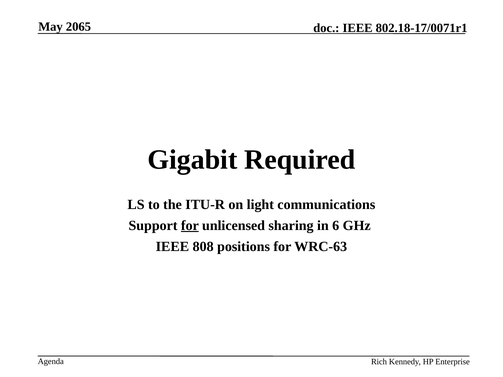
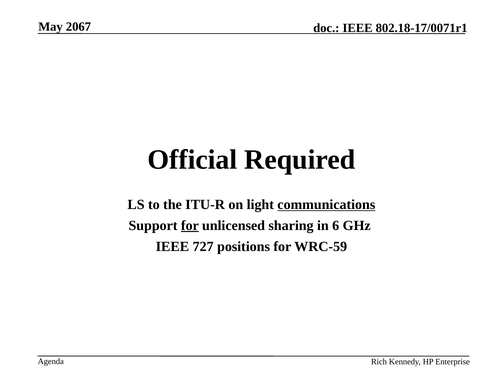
2065: 2065 -> 2067 (78, 27)
Gigabit: Gigabit -> Official (192, 160)
communications underline: none -> present (326, 205)
808: 808 -> 727 (203, 247)
WRC-63: WRC-63 -> WRC-59 (321, 247)
